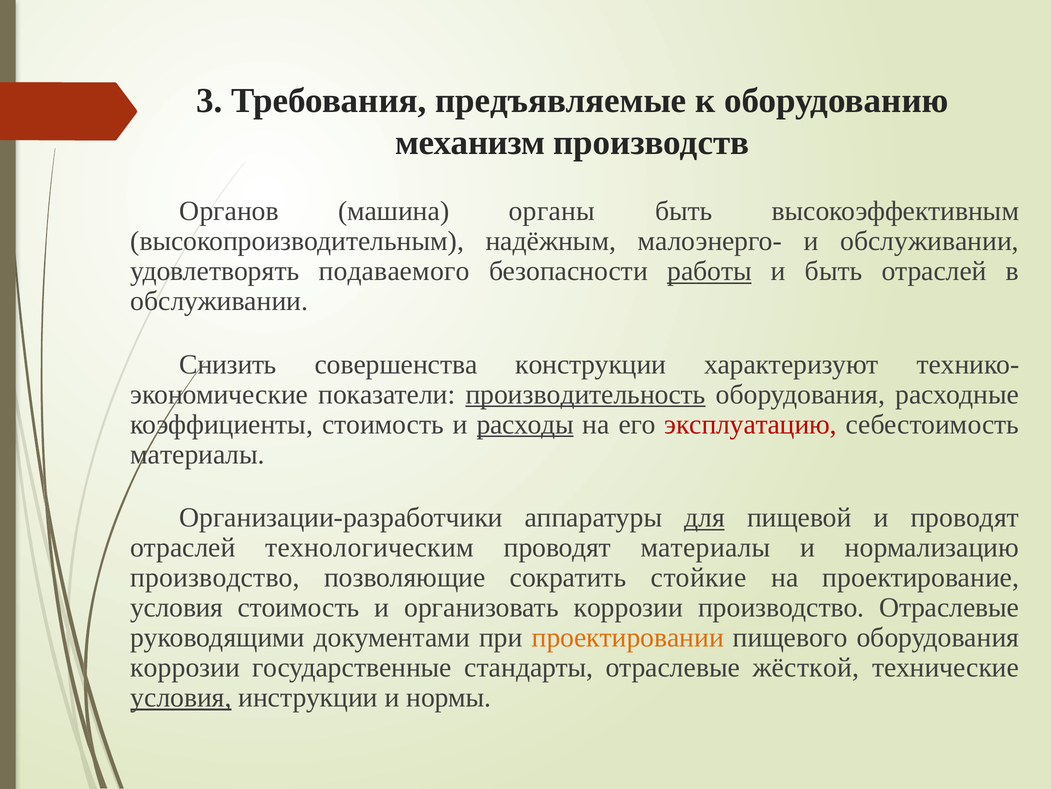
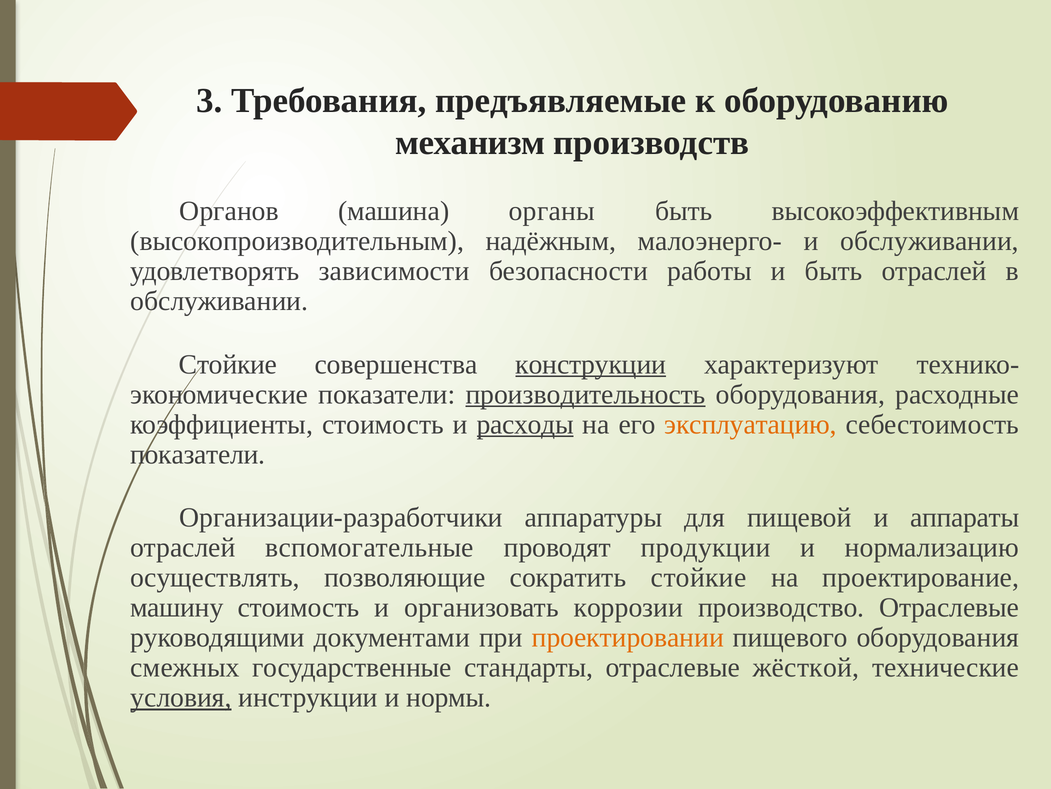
подаваемого: подаваемого -> зависимости (394, 271)
работы underline: present -> none (709, 271)
Снизить: Снизить -> Стойкие (228, 364)
конструкции underline: none -> present (591, 364)
эксплуатацию colour: red -> orange (751, 424)
материалы: материалы -> показатели (198, 454)
для underline: present -> none (704, 517)
и проводят: проводят -> аппараты (965, 517)
технологическим: технологическим -> вспомогательные (370, 547)
проводят материалы: материалы -> продукции (706, 547)
производство: производство -> осуществлять (215, 577)
условия: условия -> машину (177, 607)
коррозии: коррозии -> смежных (185, 667)
